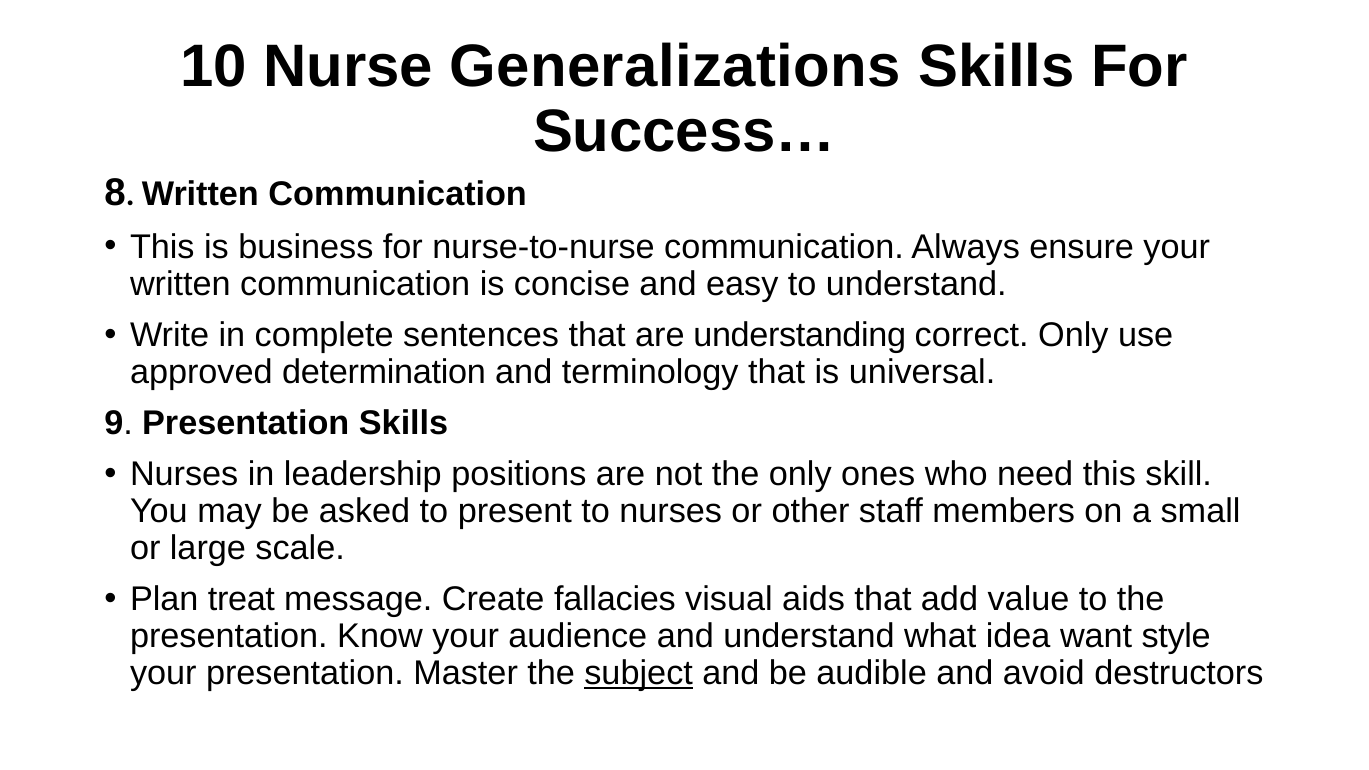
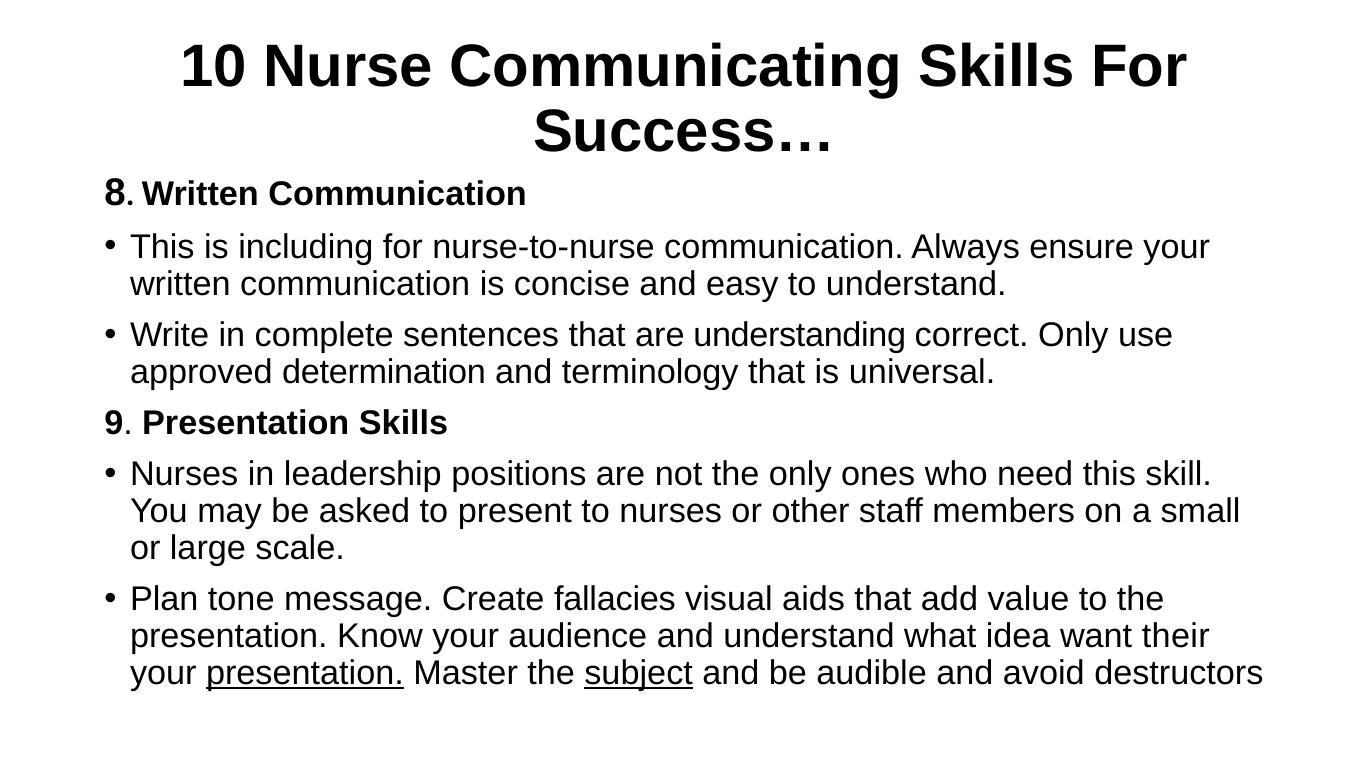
Generalizations: Generalizations -> Communicating (676, 67)
business: business -> including (306, 247)
treat: treat -> tone (241, 599)
style: style -> their (1176, 636)
presentation underline: none -> present (305, 673)
